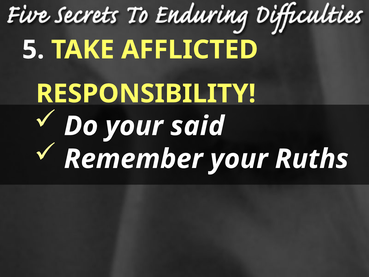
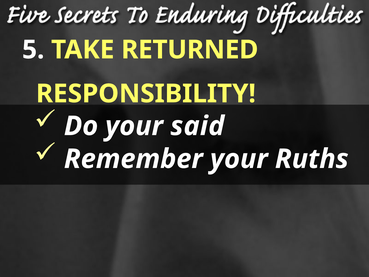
AFFLICTED: AFFLICTED -> RETURNED (190, 50)
